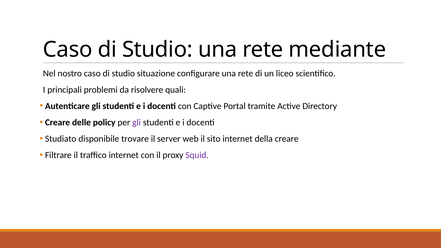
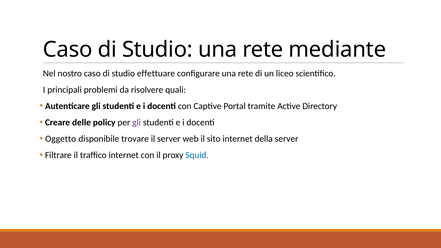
situazione: situazione -> effettuare (156, 73)
Studiato: Studiato -> Oggetto (61, 139)
della creare: creare -> server (287, 139)
Squid colour: purple -> blue (197, 155)
